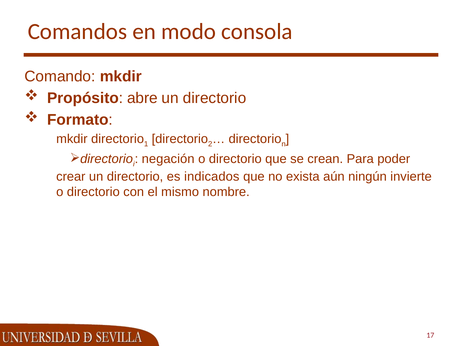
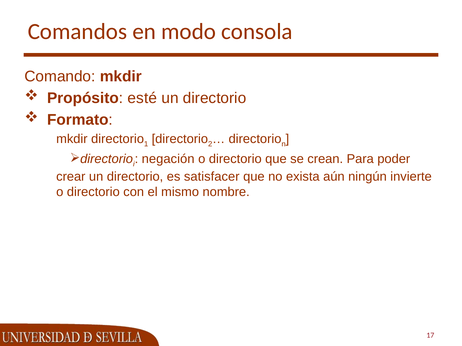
abre: abre -> esté (142, 98)
indicados: indicados -> satisfacer (212, 177)
